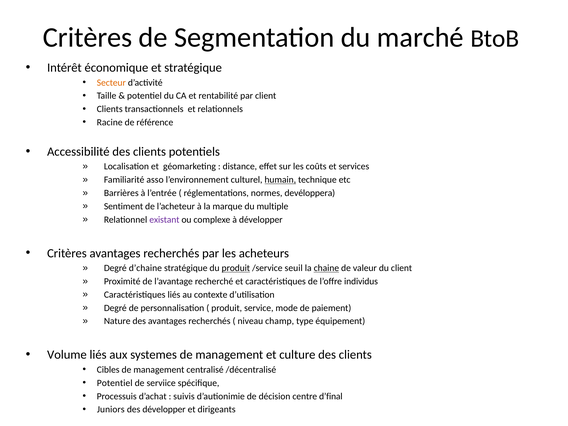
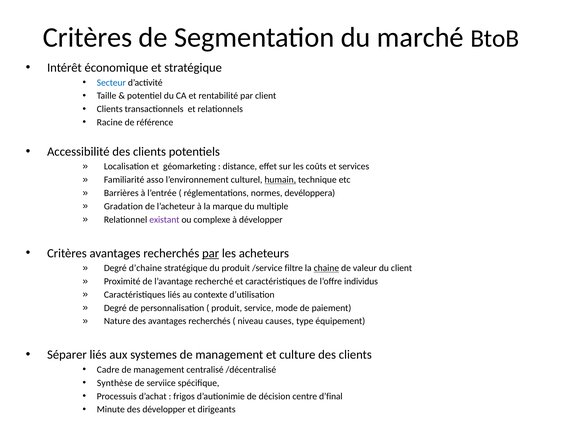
Secteur colour: orange -> blue (111, 83)
Sentiment: Sentiment -> Gradation (123, 206)
par underline: none -> present (211, 253)
produit underline: present -> none (236, 268)
seuil: seuil -> filtre (294, 268)
champ: champ -> causes (280, 321)
Volume: Volume -> Séparer (67, 355)
Cibles: Cibles -> Cadre (108, 370)
Potentiel: Potentiel -> Synthèse (115, 383)
suivis: suivis -> frigos (184, 396)
Juniors: Juniors -> Minute (111, 410)
